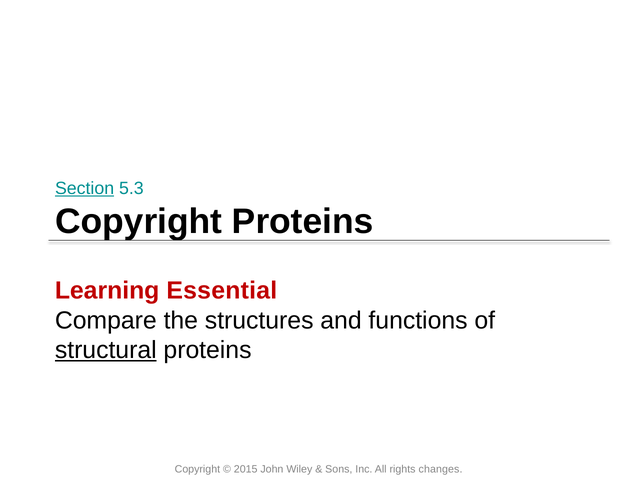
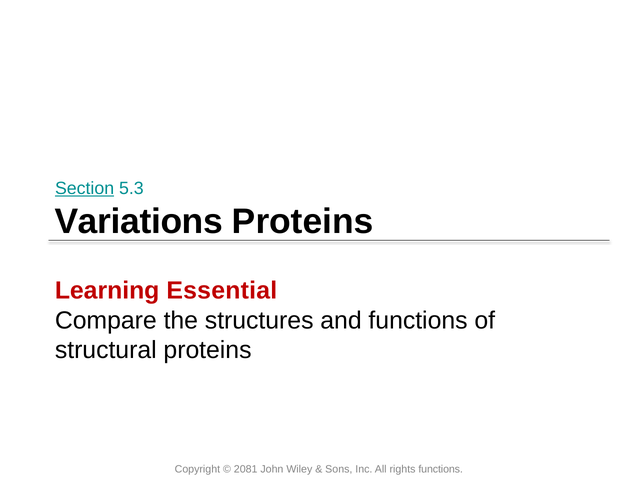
Copyright: Copyright -> Variations (139, 222)
structural underline: present -> none (106, 350)
2015: 2015 -> 2081 (246, 470)
rights changes: changes -> functions (441, 470)
